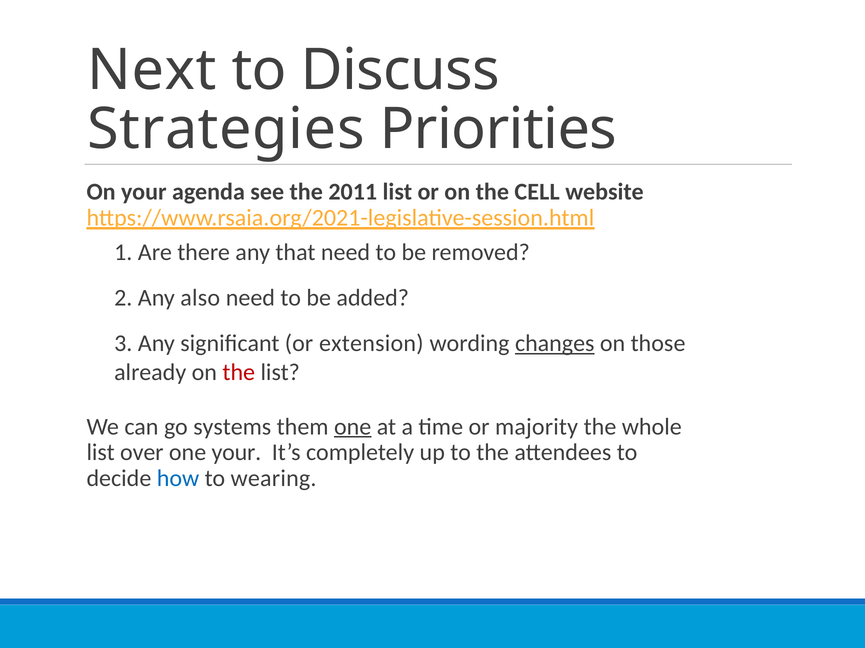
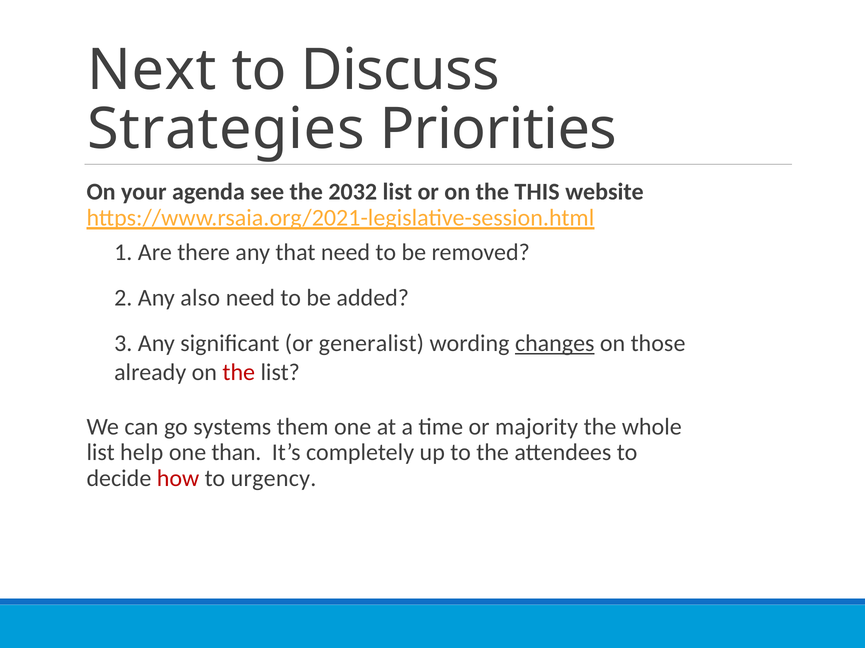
2011: 2011 -> 2032 (353, 192)
CELL: CELL -> THIS (537, 192)
extension: extension -> generalist (371, 344)
one underline: present -> none (353, 427)
over: over -> help (142, 453)
one your: your -> than (236, 453)
how colour: blue -> red (178, 479)
wearing: wearing -> urgency (274, 479)
